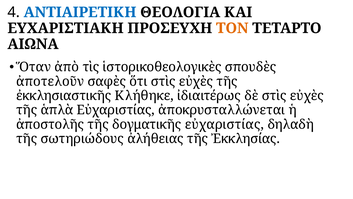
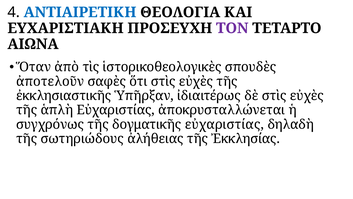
ΤΟΝ colour: orange -> purple (232, 28)
Κλήθηκε: Κλήθηκε -> Ὑπῆρξαν (144, 96)
ἁπλὰ: ἁπλὰ -> ἁπλὴ (57, 110)
ἀποστολῆς: ἀποστολῆς -> συγχρόνως (50, 124)
